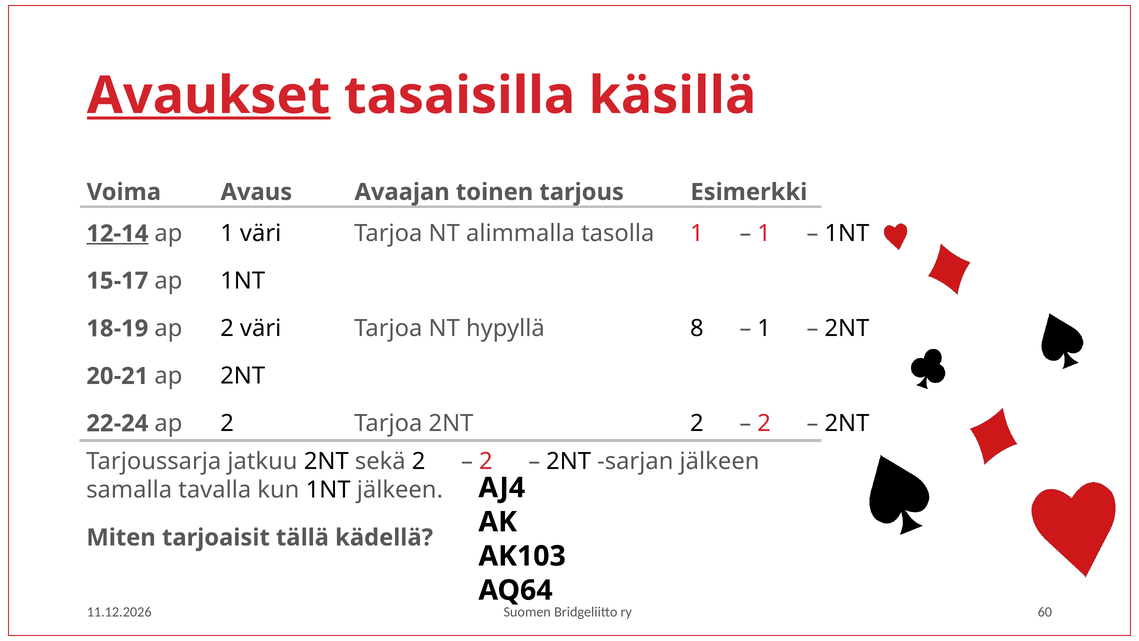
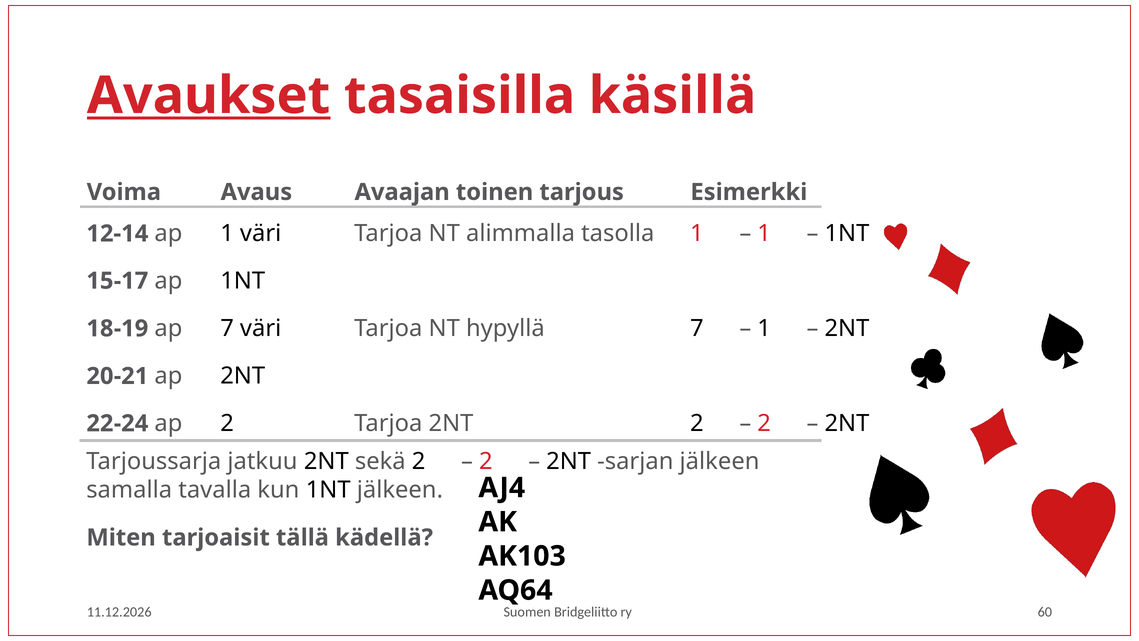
12-14 underline: present -> none (117, 233)
18-19 ap 2: 2 -> 7 (227, 328)
hypyllä 8: 8 -> 7 (697, 328)
